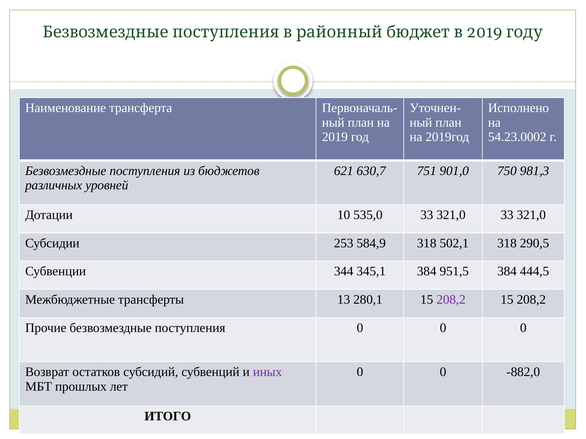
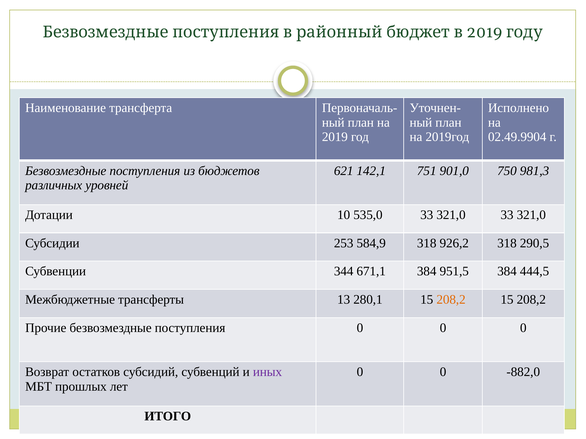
54.23.0002: 54.23.0002 -> 02.49.9904 (517, 137)
630,7: 630,7 -> 142,1 (371, 171)
502,1: 502,1 -> 926,2 (454, 243)
345,1: 345,1 -> 671,1 (371, 272)
208,2 colour: purple -> orange (451, 300)
